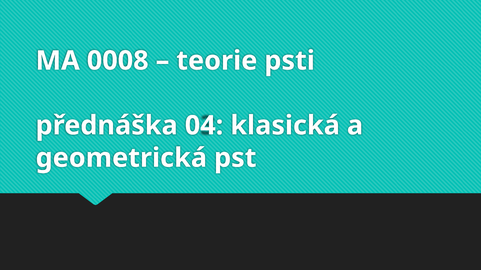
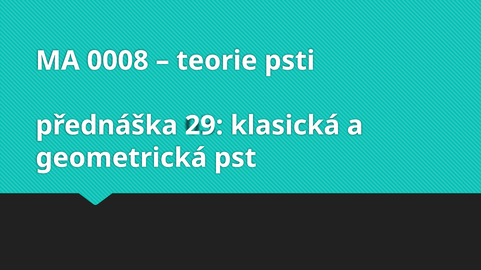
04: 04 -> 29 (204, 126)
